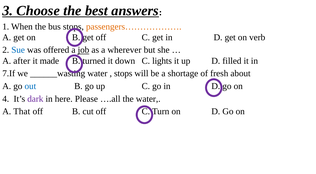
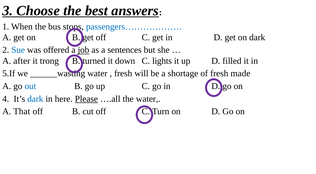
passengers……………… colour: orange -> blue (134, 27)
on verb: verb -> dark (257, 37)
wherever: wherever -> sentences (125, 50)
made: made -> trong (49, 61)
7.If: 7.If -> 5.If (9, 74)
stops: stops -> fresh (123, 74)
about: about -> made (240, 74)
dark colour: purple -> blue (35, 99)
Please underline: none -> present (86, 99)
